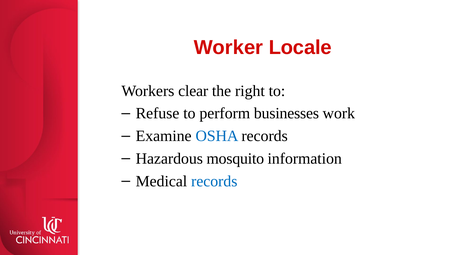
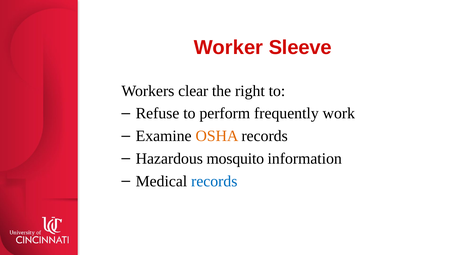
Locale: Locale -> Sleeve (300, 48)
businesses: businesses -> frequently (286, 114)
OSHA colour: blue -> orange (217, 136)
